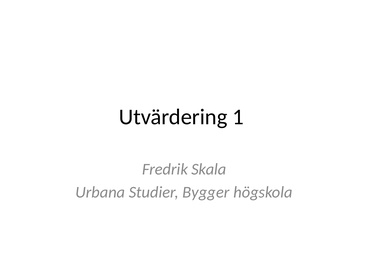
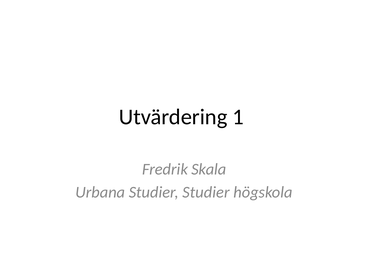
Studier Bygger: Bygger -> Studier (206, 192)
